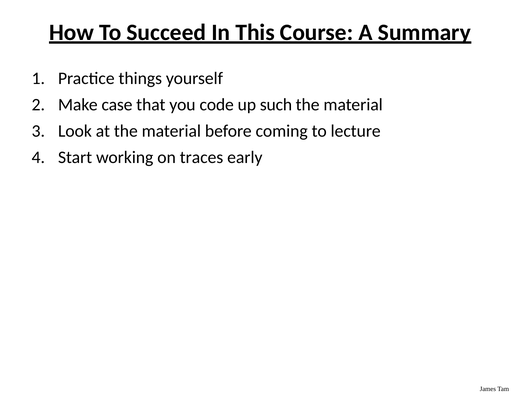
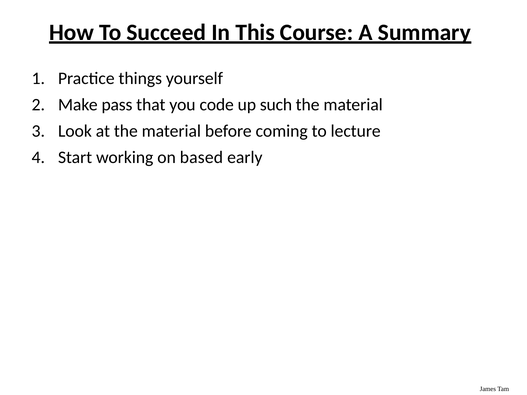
case: case -> pass (117, 105)
traces: traces -> based (201, 157)
